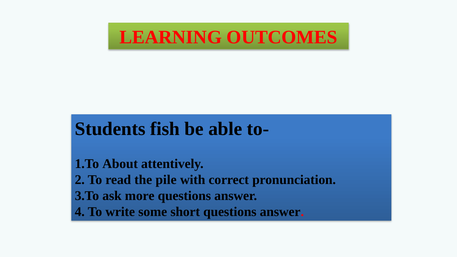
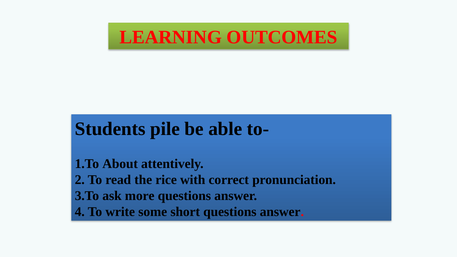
fish: fish -> pile (165, 129)
pile: pile -> rice (166, 180)
